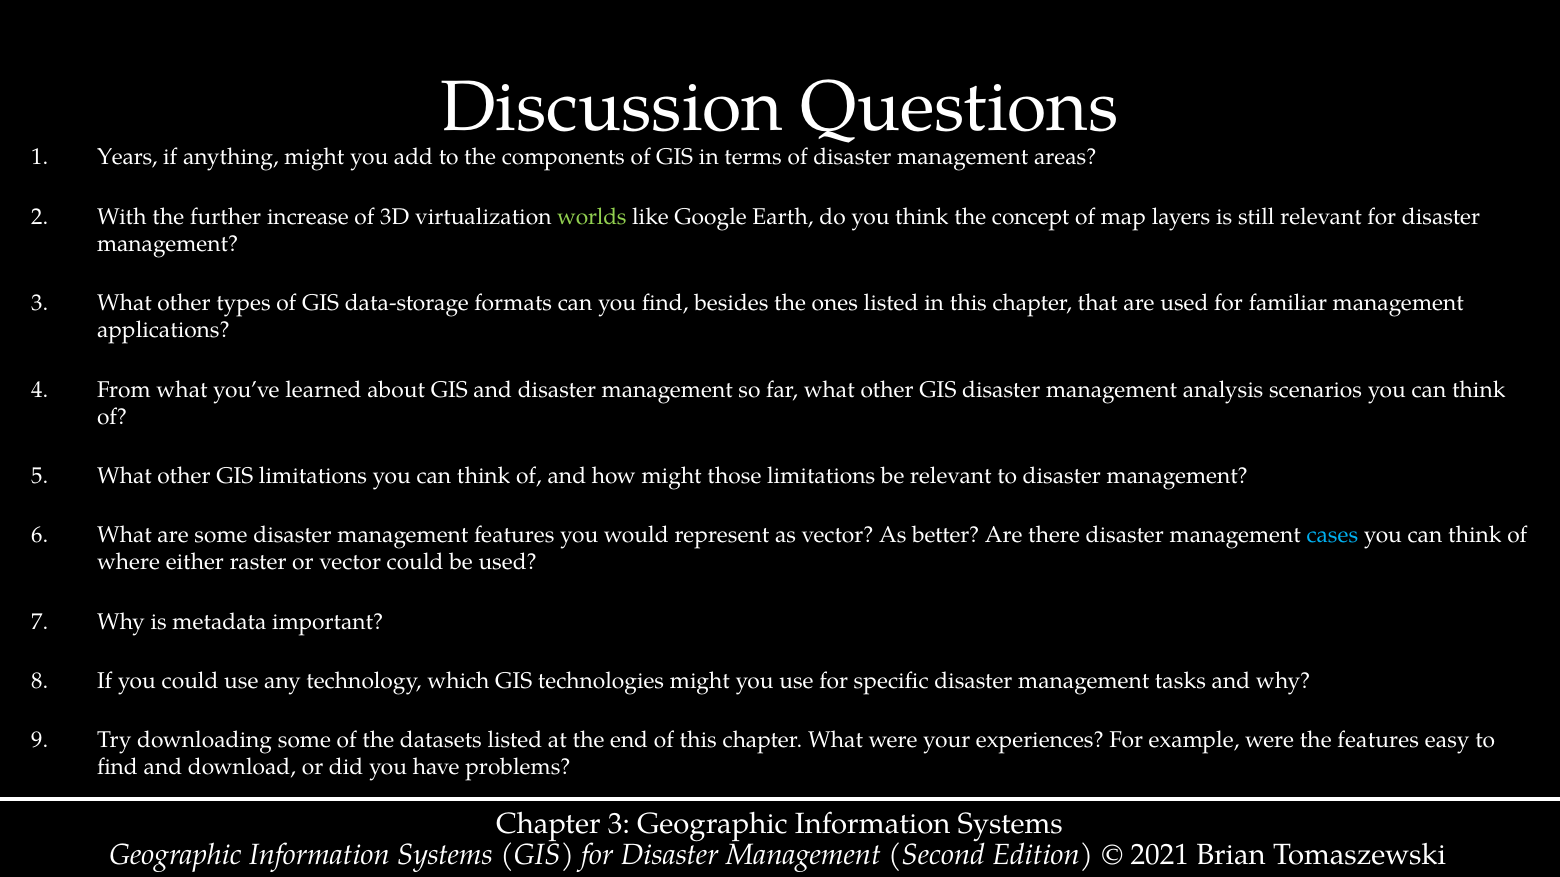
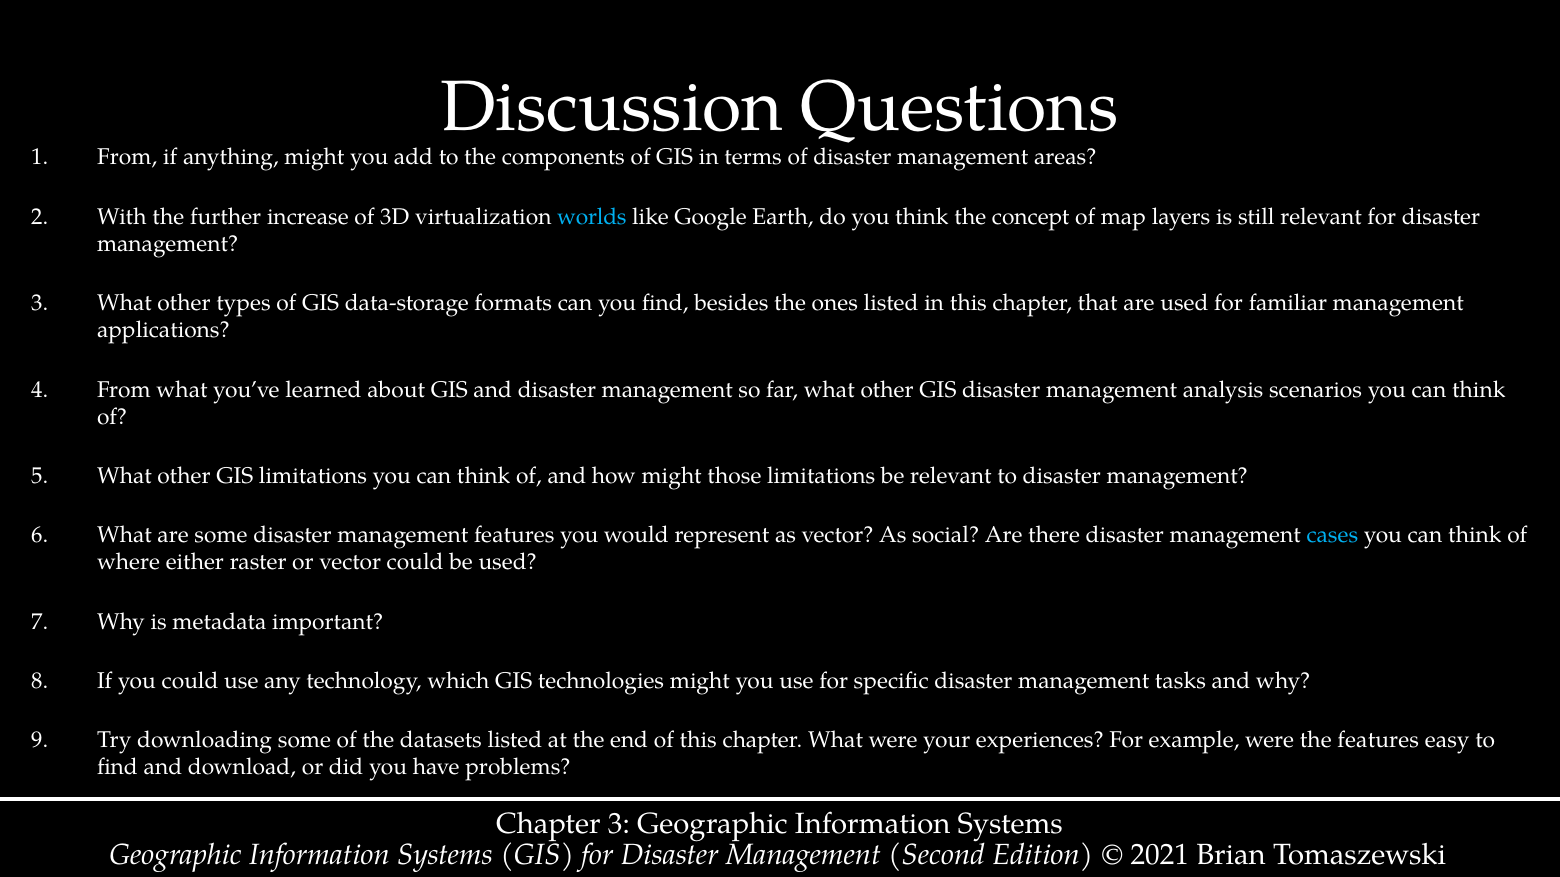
Years: Years -> From (127, 158)
worlds colour: light green -> light blue (592, 217)
better: better -> social (946, 535)
